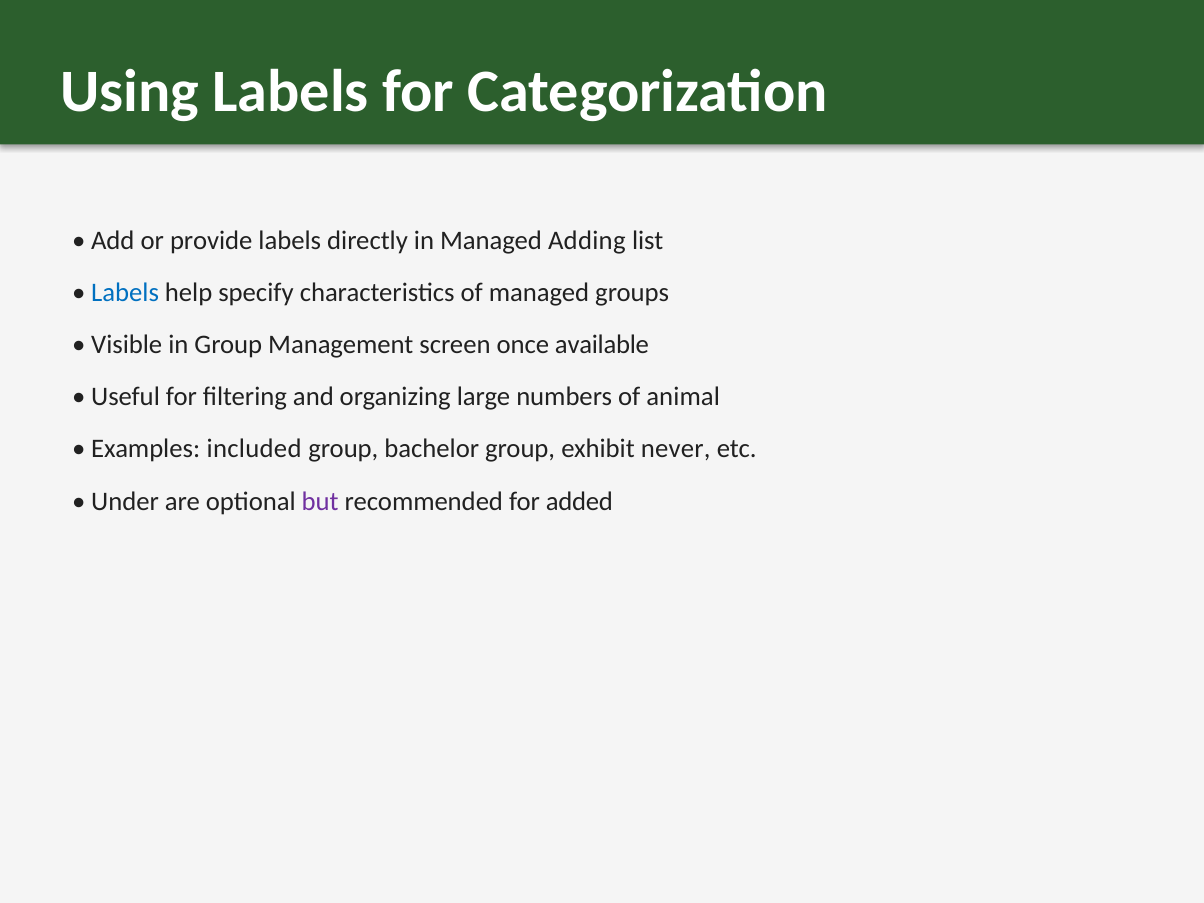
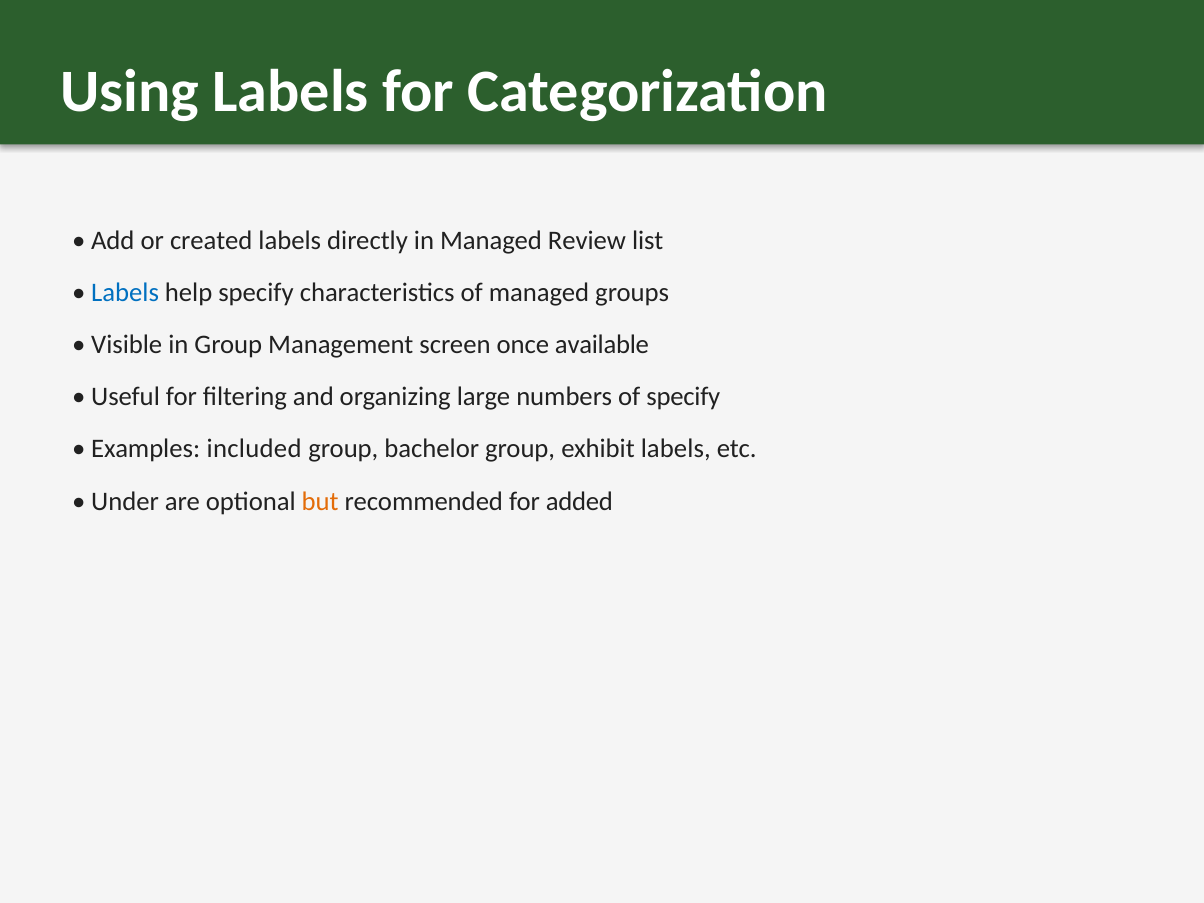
provide: provide -> created (211, 241)
Adding: Adding -> Review (587, 241)
of animal: animal -> specify (683, 397)
exhibit never: never -> labels (676, 449)
but colour: purple -> orange (320, 501)
